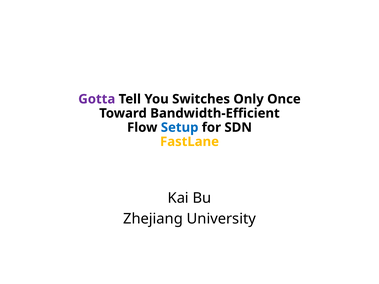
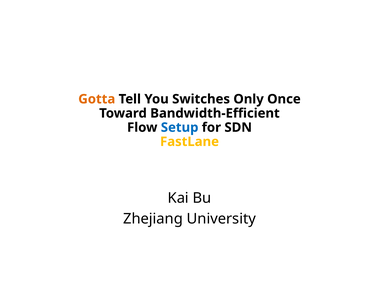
Gotta colour: purple -> orange (97, 99)
